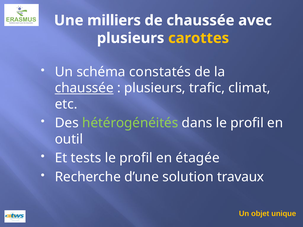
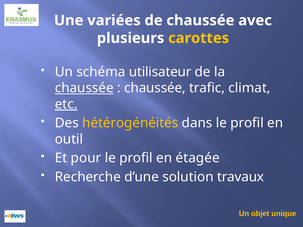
milliers: milliers -> variées (114, 20)
constatés: constatés -> utilisateur (160, 72)
plusieurs: plusieurs -> chaussée (155, 88)
etc underline: none -> present (66, 104)
hétérogénéités colour: light green -> yellow (130, 123)
tests: tests -> pour (86, 158)
